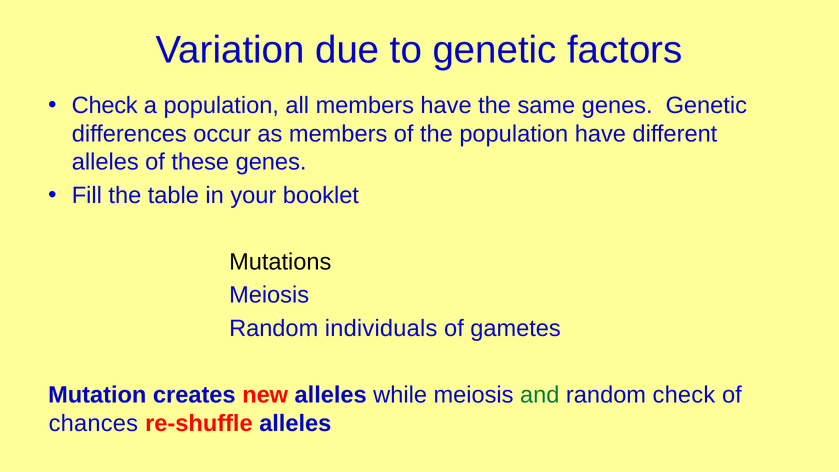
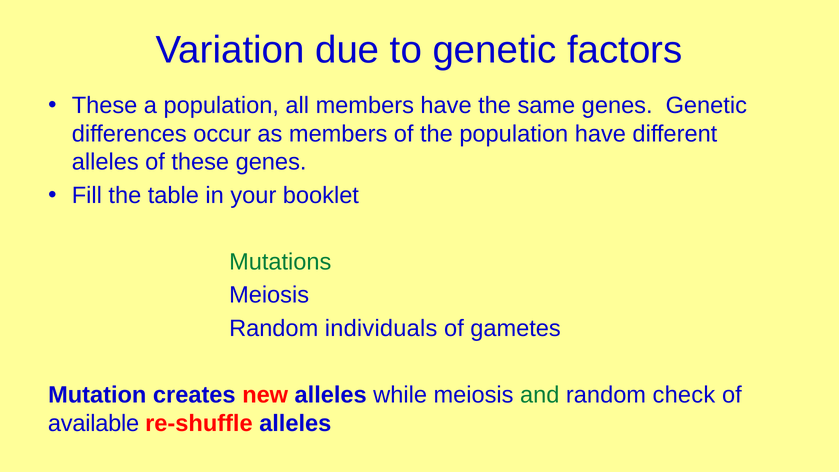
Check: Check -> These (105, 105)
Mutations colour: black -> green (280, 262)
chances: chances -> available (94, 423)
